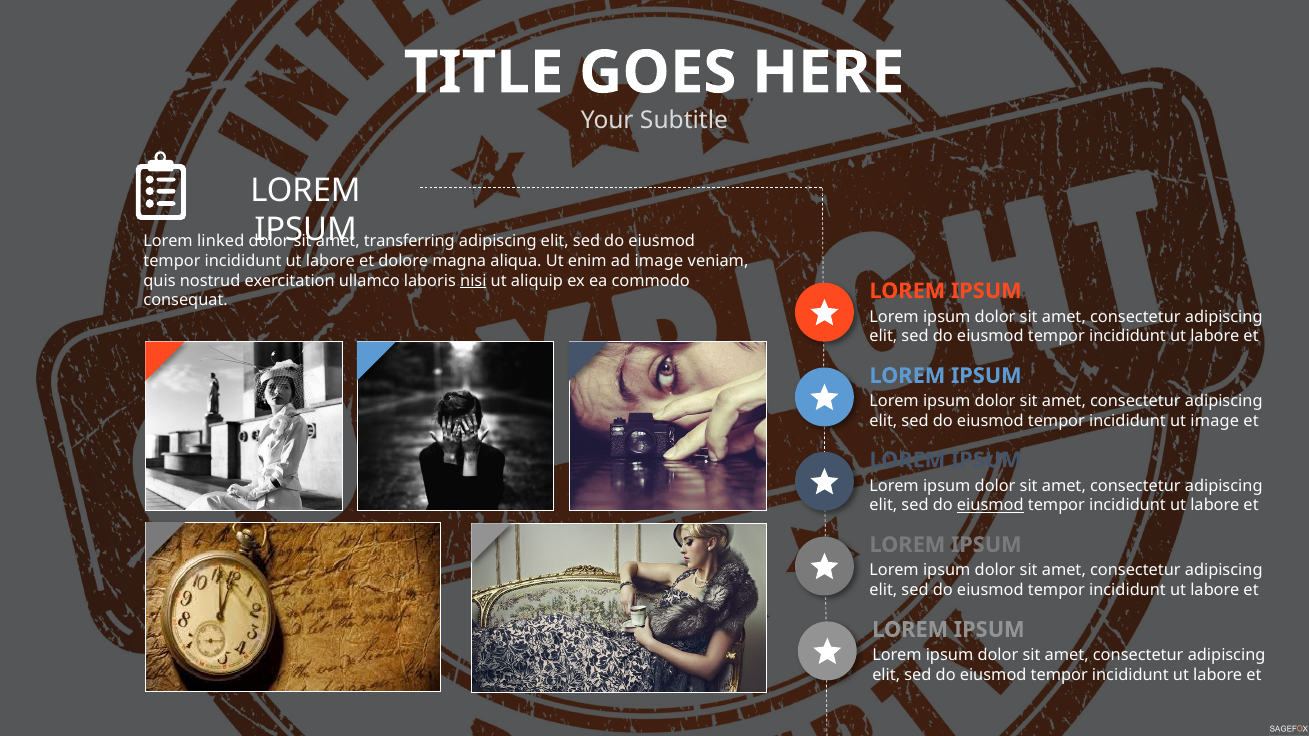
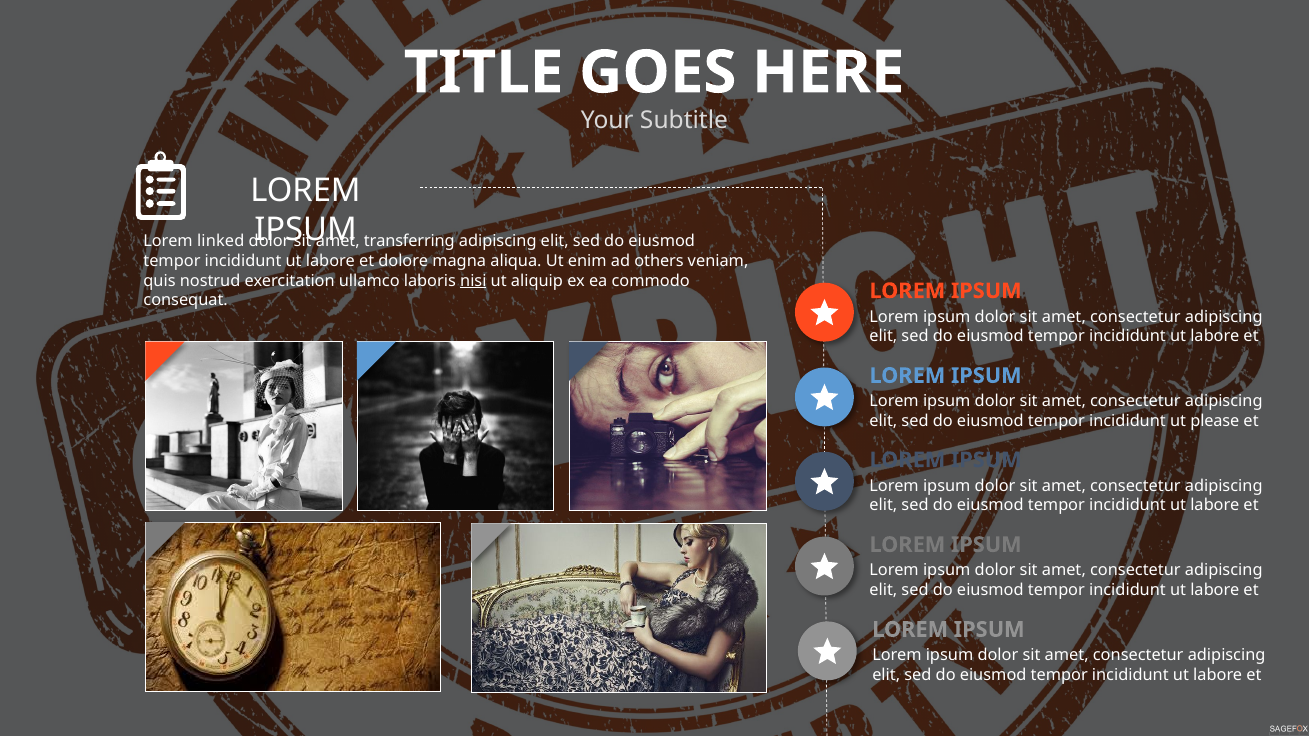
ad image: image -> others (659, 261)
ut image: image -> please (1215, 421)
eiusmod underline: present -> none (990, 506)
